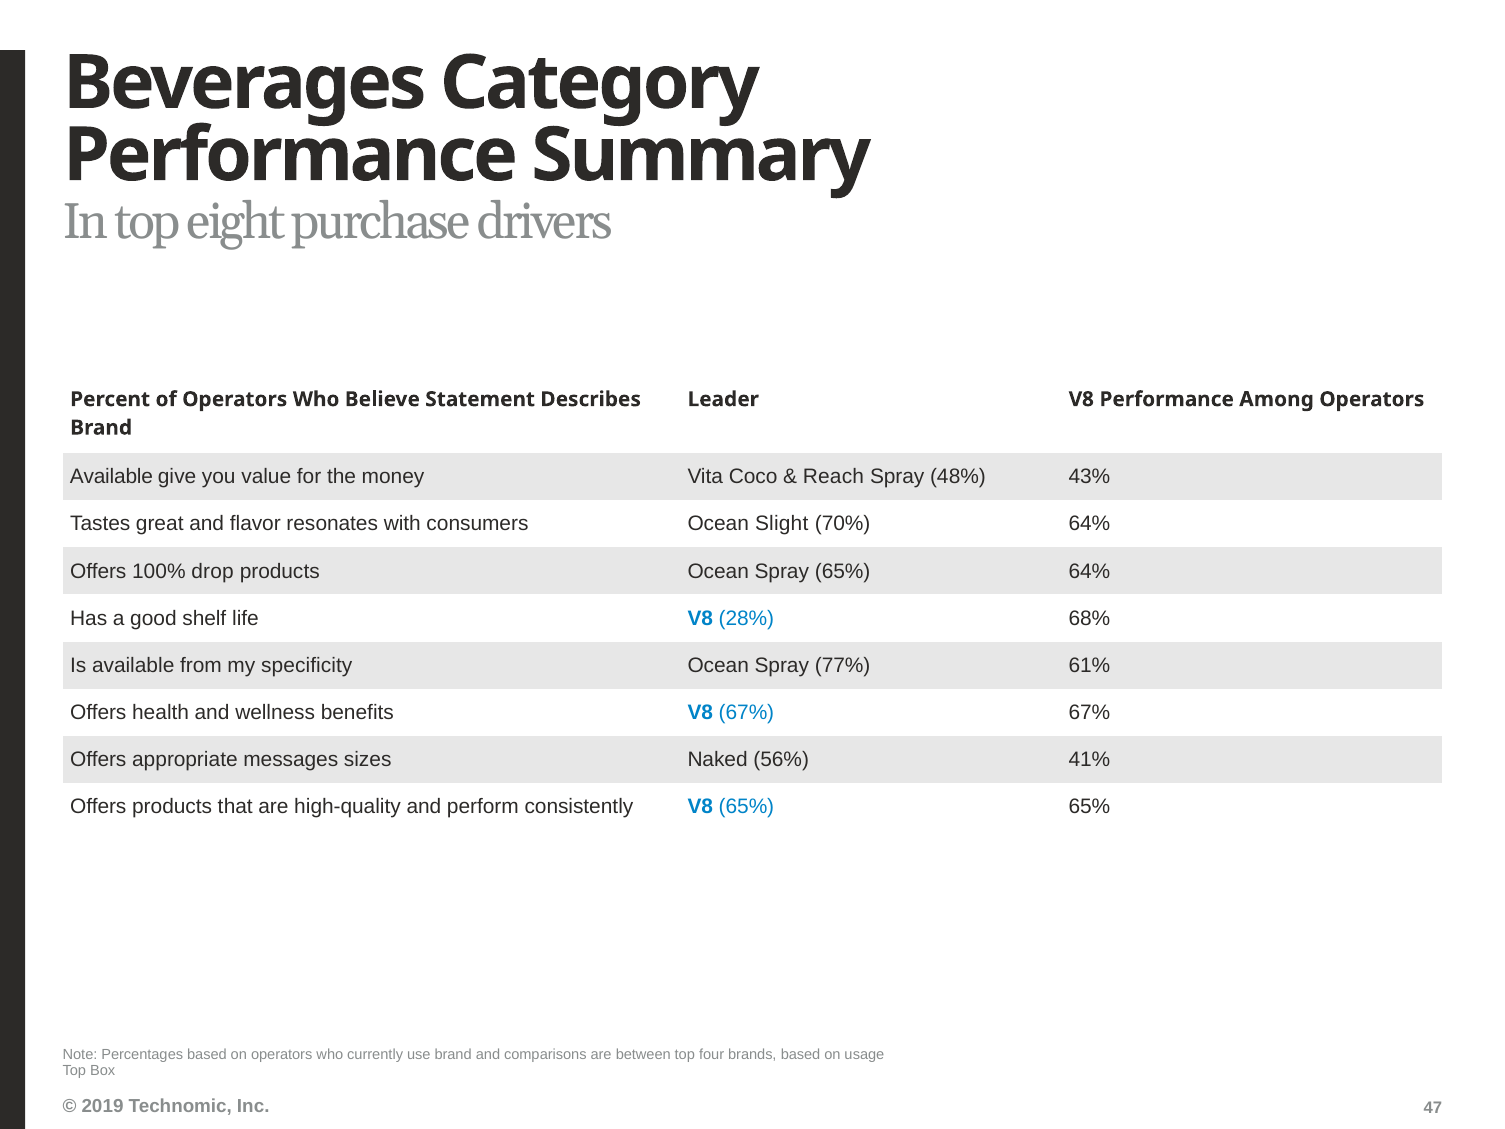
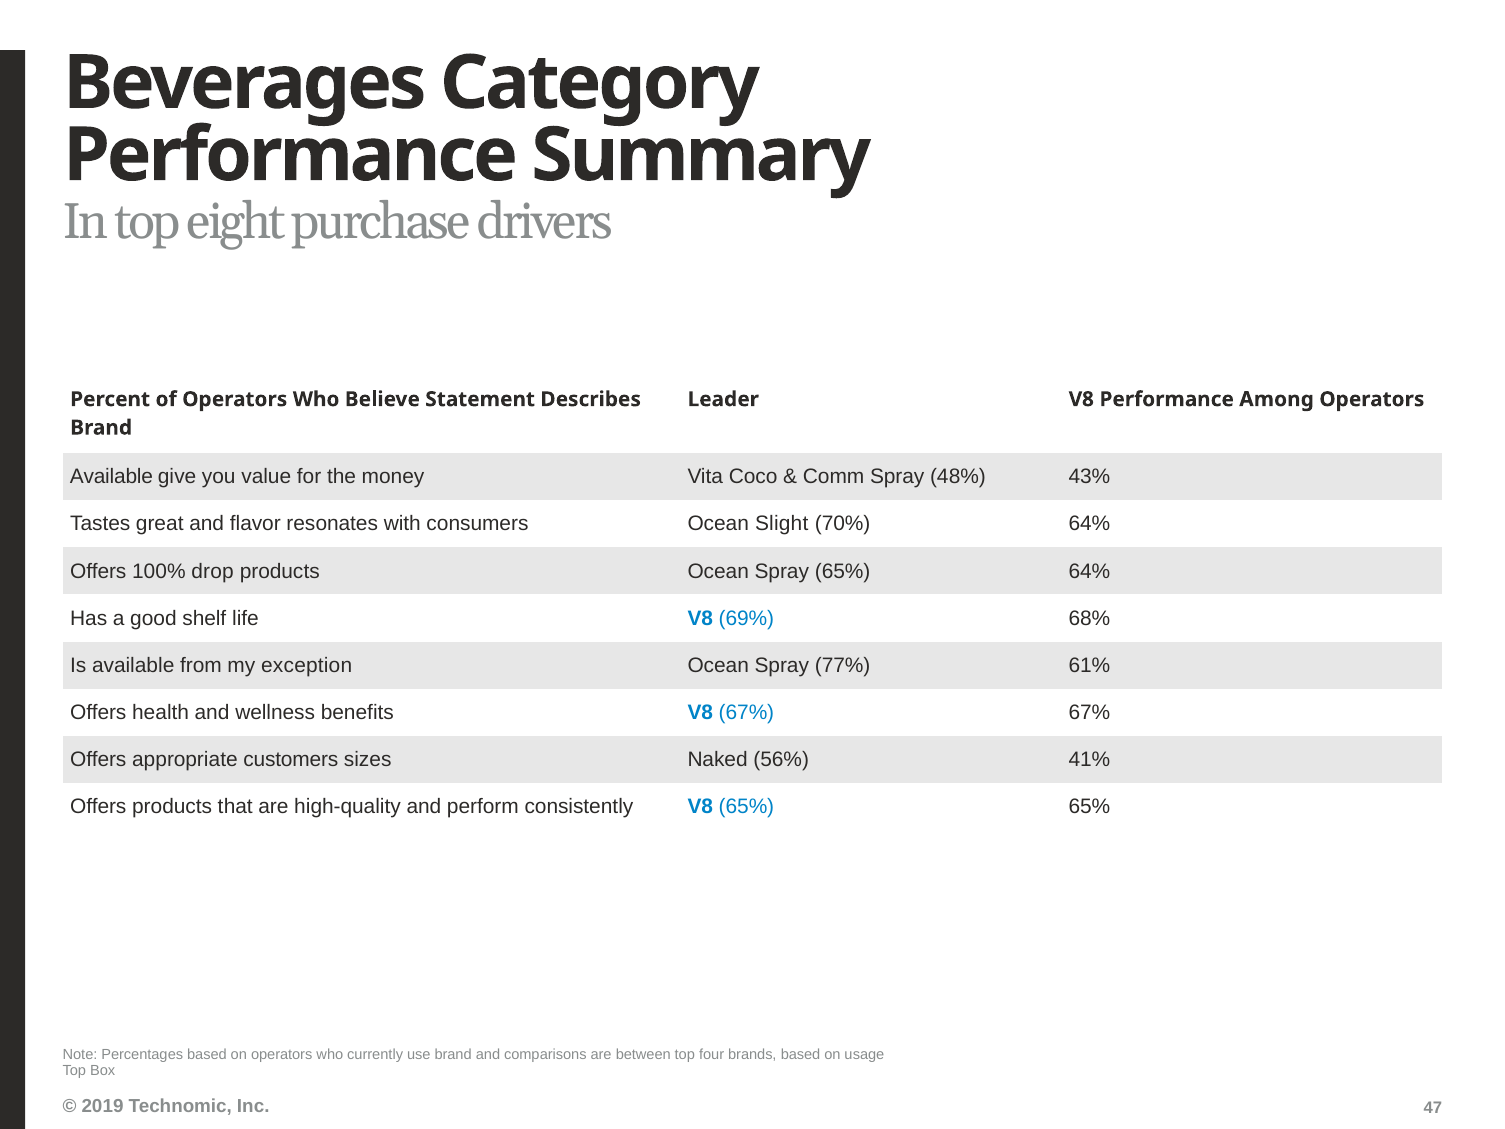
Reach: Reach -> Comm (834, 477)
28%: 28% -> 69% (746, 618)
specificity: specificity -> exception (307, 665)
messages: messages -> customers (291, 760)
